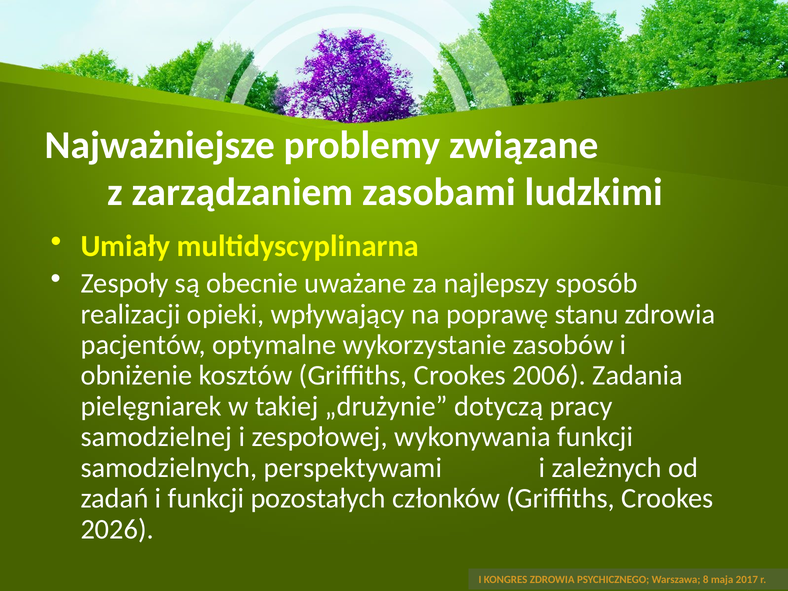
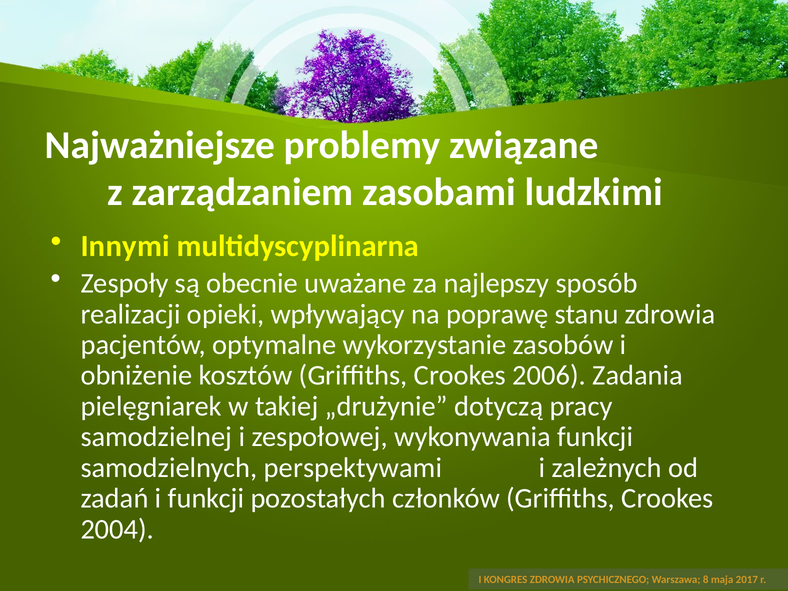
Umiały: Umiały -> Innymi (125, 246)
2026: 2026 -> 2004 (117, 529)
